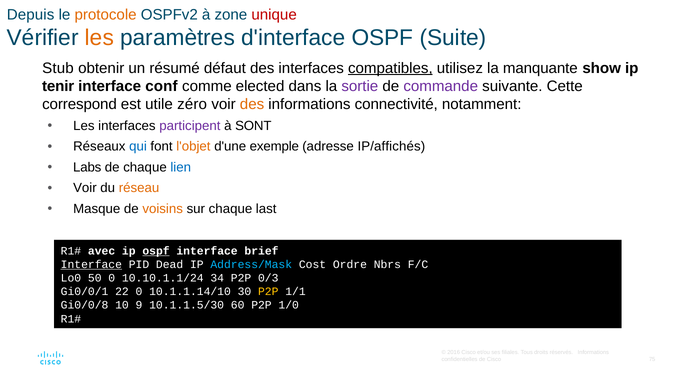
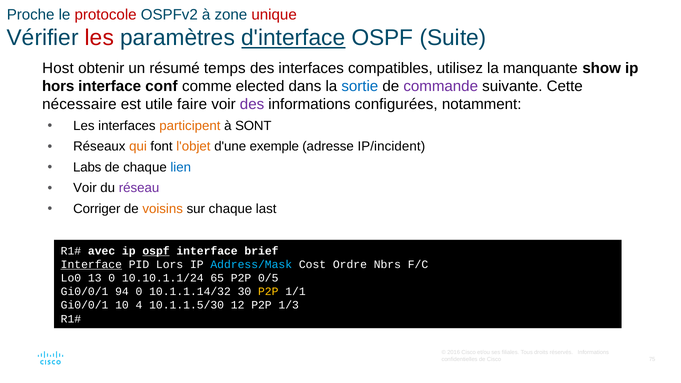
Depuis: Depuis -> Proche (31, 15)
protocole colour: orange -> red (106, 15)
les colour: orange -> red (99, 38)
d'interface underline: none -> present (293, 38)
Stub: Stub -> Host (58, 68)
défaut: défaut -> temps (225, 68)
compatibles underline: present -> none (390, 68)
tenir: tenir -> hors (58, 86)
sortie colour: purple -> blue (360, 86)
correspond: correspond -> nécessaire (79, 104)
zéro: zéro -> faire (192, 104)
des colour: orange -> purple (252, 104)
connectivité: connectivité -> configurées (396, 104)
participent colour: purple -> orange (190, 126)
qui colour: blue -> orange (138, 147)
IP/affichés: IP/affichés -> IP/incident (391, 147)
réseau colour: orange -> purple (139, 188)
Masque: Masque -> Corriger (97, 209)
Dead: Dead -> Lors (170, 264)
50: 50 -> 13 (95, 278)
34: 34 -> 65 (217, 278)
0/3: 0/3 -> 0/5 (268, 278)
22: 22 -> 94 (122, 292)
10.1.1.14/10: 10.1.1.14/10 -> 10.1.1.14/32 (190, 292)
Gi0/0/8: Gi0/0/8 -> Gi0/0/1 (85, 305)
9: 9 -> 4 (139, 305)
60: 60 -> 12 (238, 305)
1/0: 1/0 -> 1/3 (289, 305)
